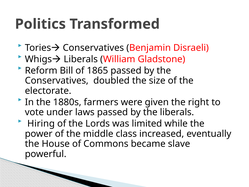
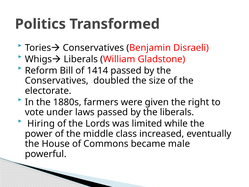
1865: 1865 -> 1414 (97, 70)
slave: slave -> male (179, 144)
